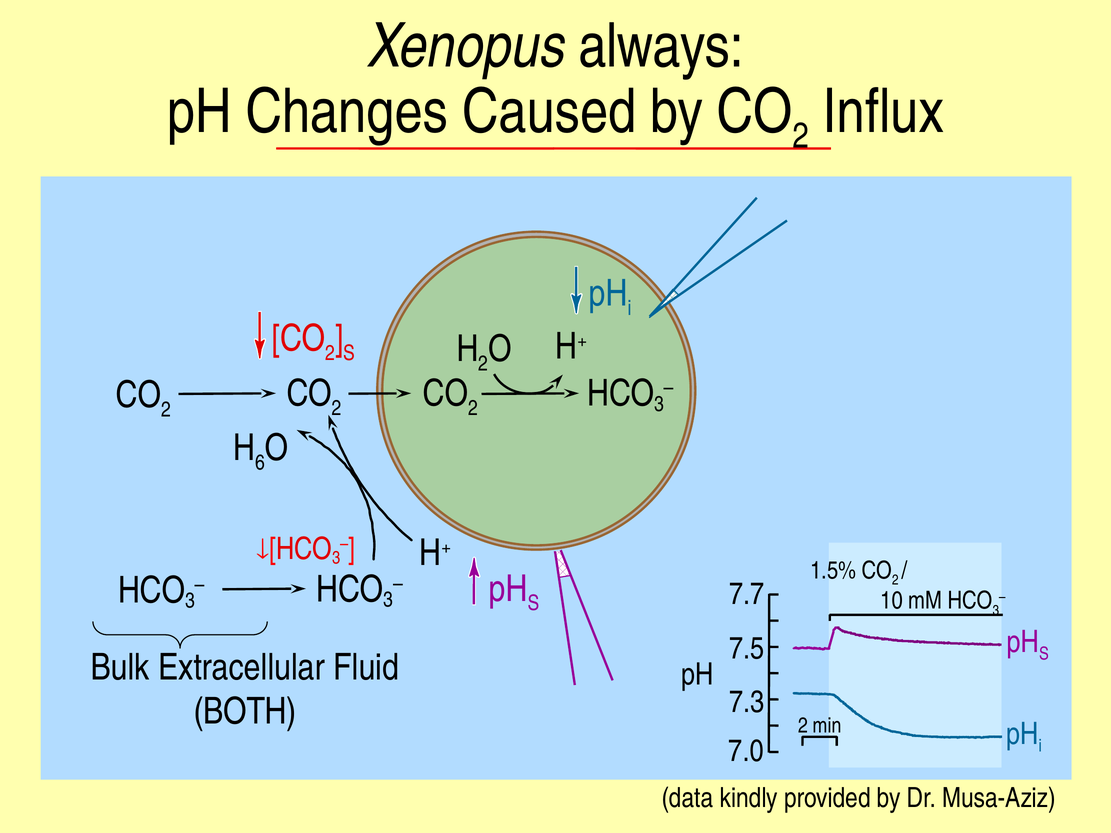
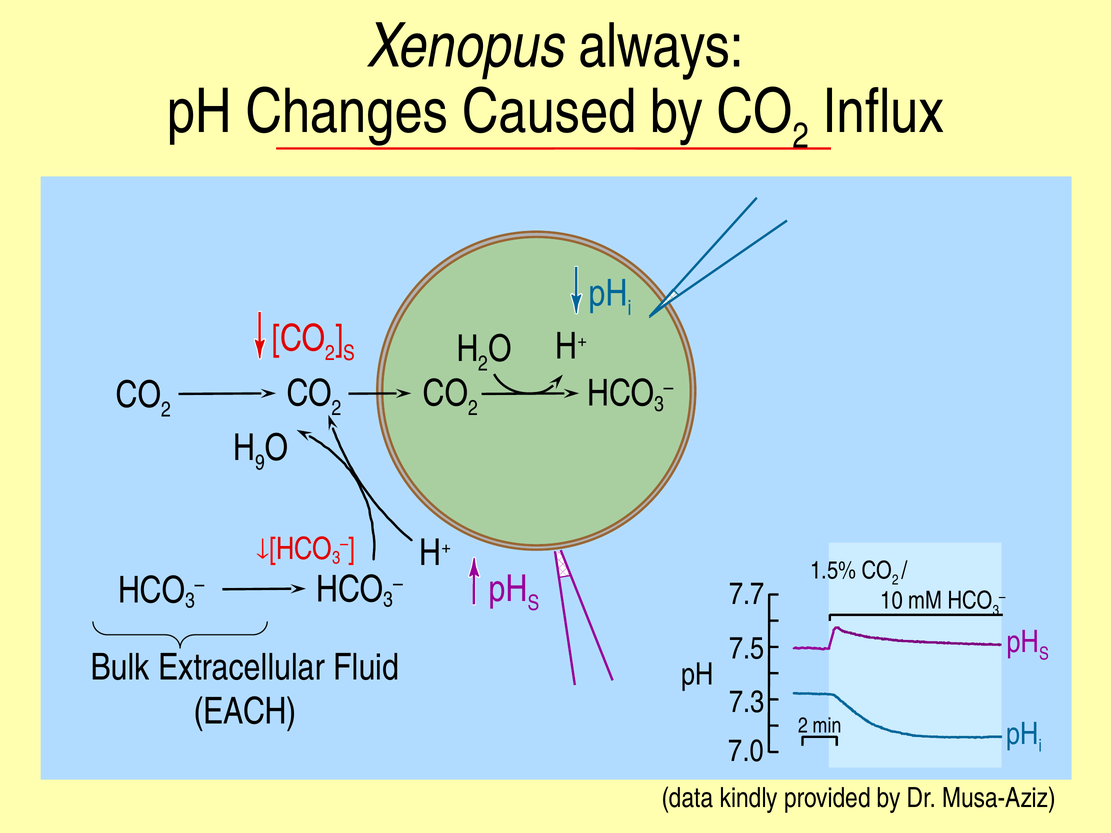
6: 6 -> 9 (260, 463)
BOTH: BOTH -> EACH (245, 712)
